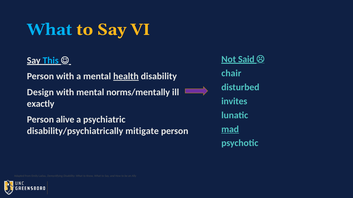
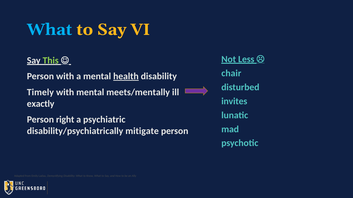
Said: Said -> Less (246, 59)
This colour: light blue -> light green (51, 61)
Design: Design -> Timely (40, 92)
norms/mentally: norms/mentally -> meets/mentally (138, 92)
alive: alive -> right (65, 120)
mad underline: present -> none (230, 129)
